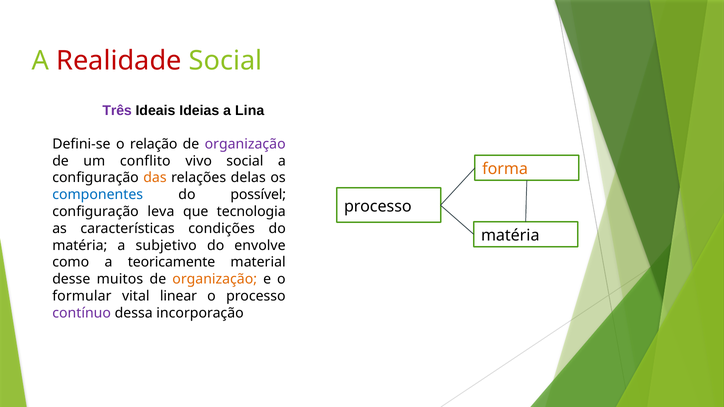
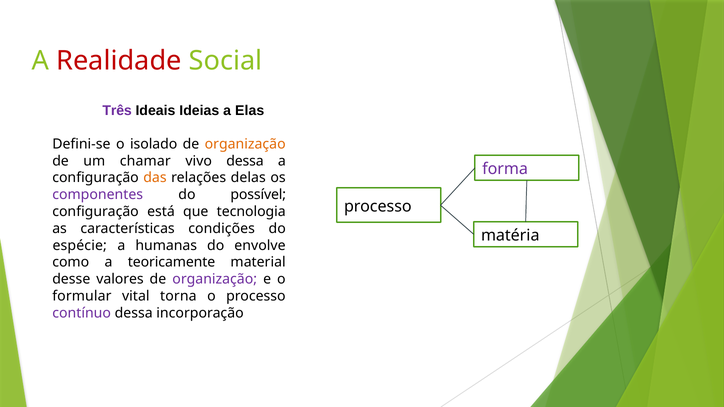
Lina: Lina -> Elas (250, 110)
relação: relação -> isolado (154, 144)
organização colour: purple -> orange (245, 144)
conflito: conflito -> chamar (145, 161)
vivo social: social -> dessa (245, 161)
forma colour: orange -> purple (505, 169)
componentes colour: blue -> purple (98, 195)
leva: leva -> está (161, 212)
matéria: matéria -> espécie (80, 246)
subjetivo: subjetivo -> humanas (166, 246)
muitos: muitos -> valores (120, 279)
organização colour: orange -> purple (215, 279)
linear: linear -> torna (178, 296)
